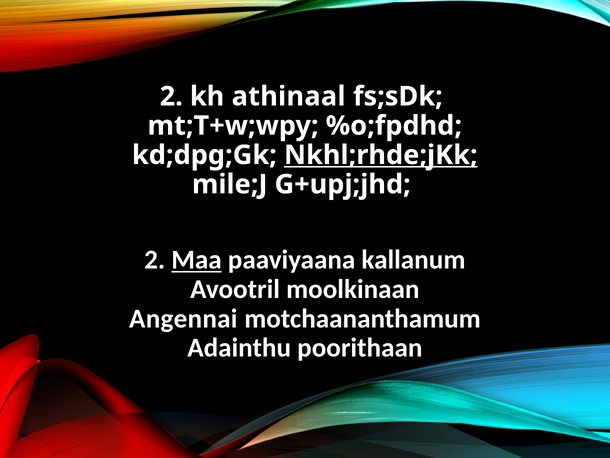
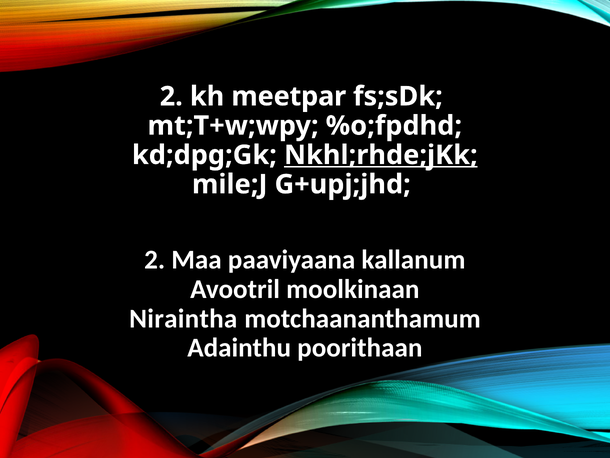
athinaal: athinaal -> meetpar (289, 96)
Maa underline: present -> none (196, 260)
Angennai: Angennai -> Niraintha (183, 318)
